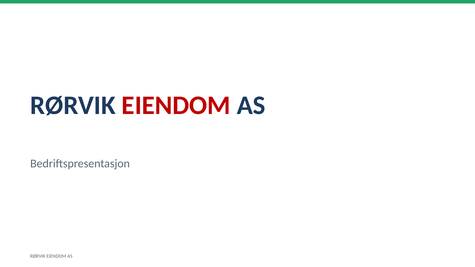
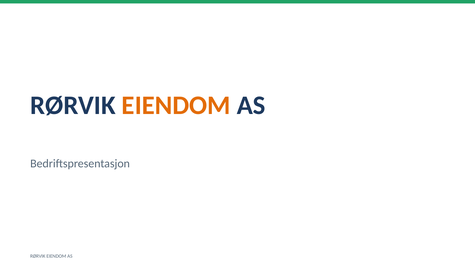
EIENDOM colour: red -> orange (176, 105)
